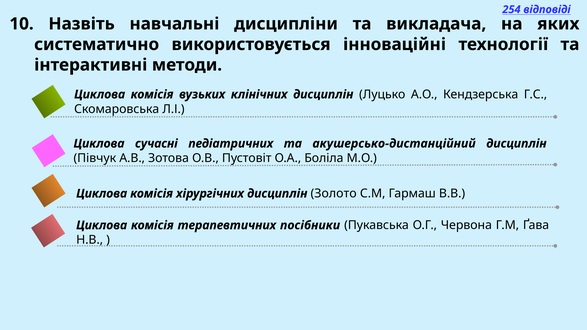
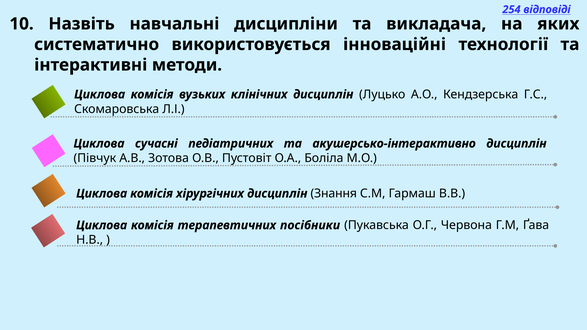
акушерсько-дистанційний: акушерсько-дистанційний -> акушерсько-інтерактивно (394, 144)
Золото: Золото -> Знання (334, 194)
